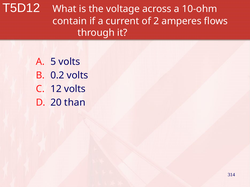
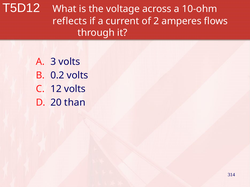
contain: contain -> reflects (70, 21)
5: 5 -> 3 (53, 62)
